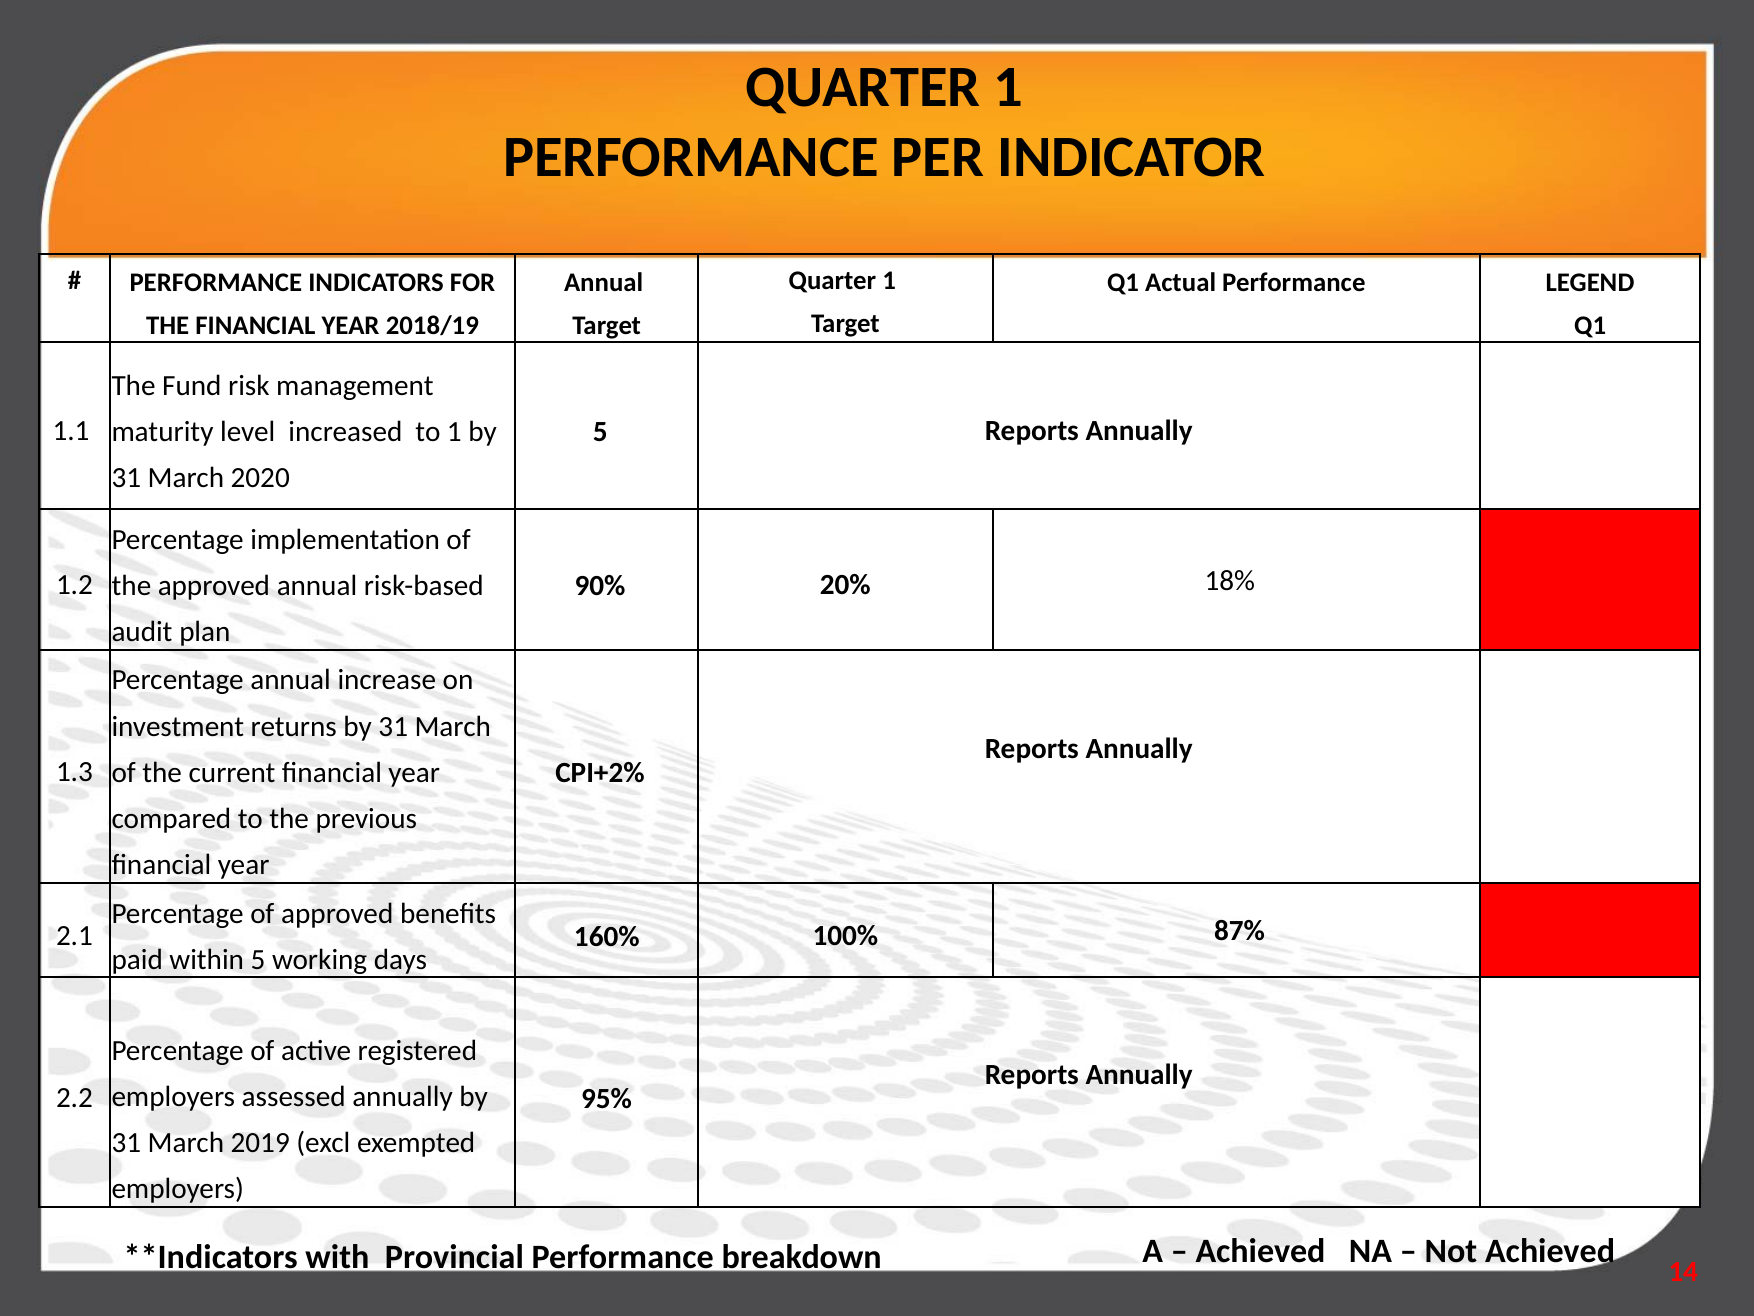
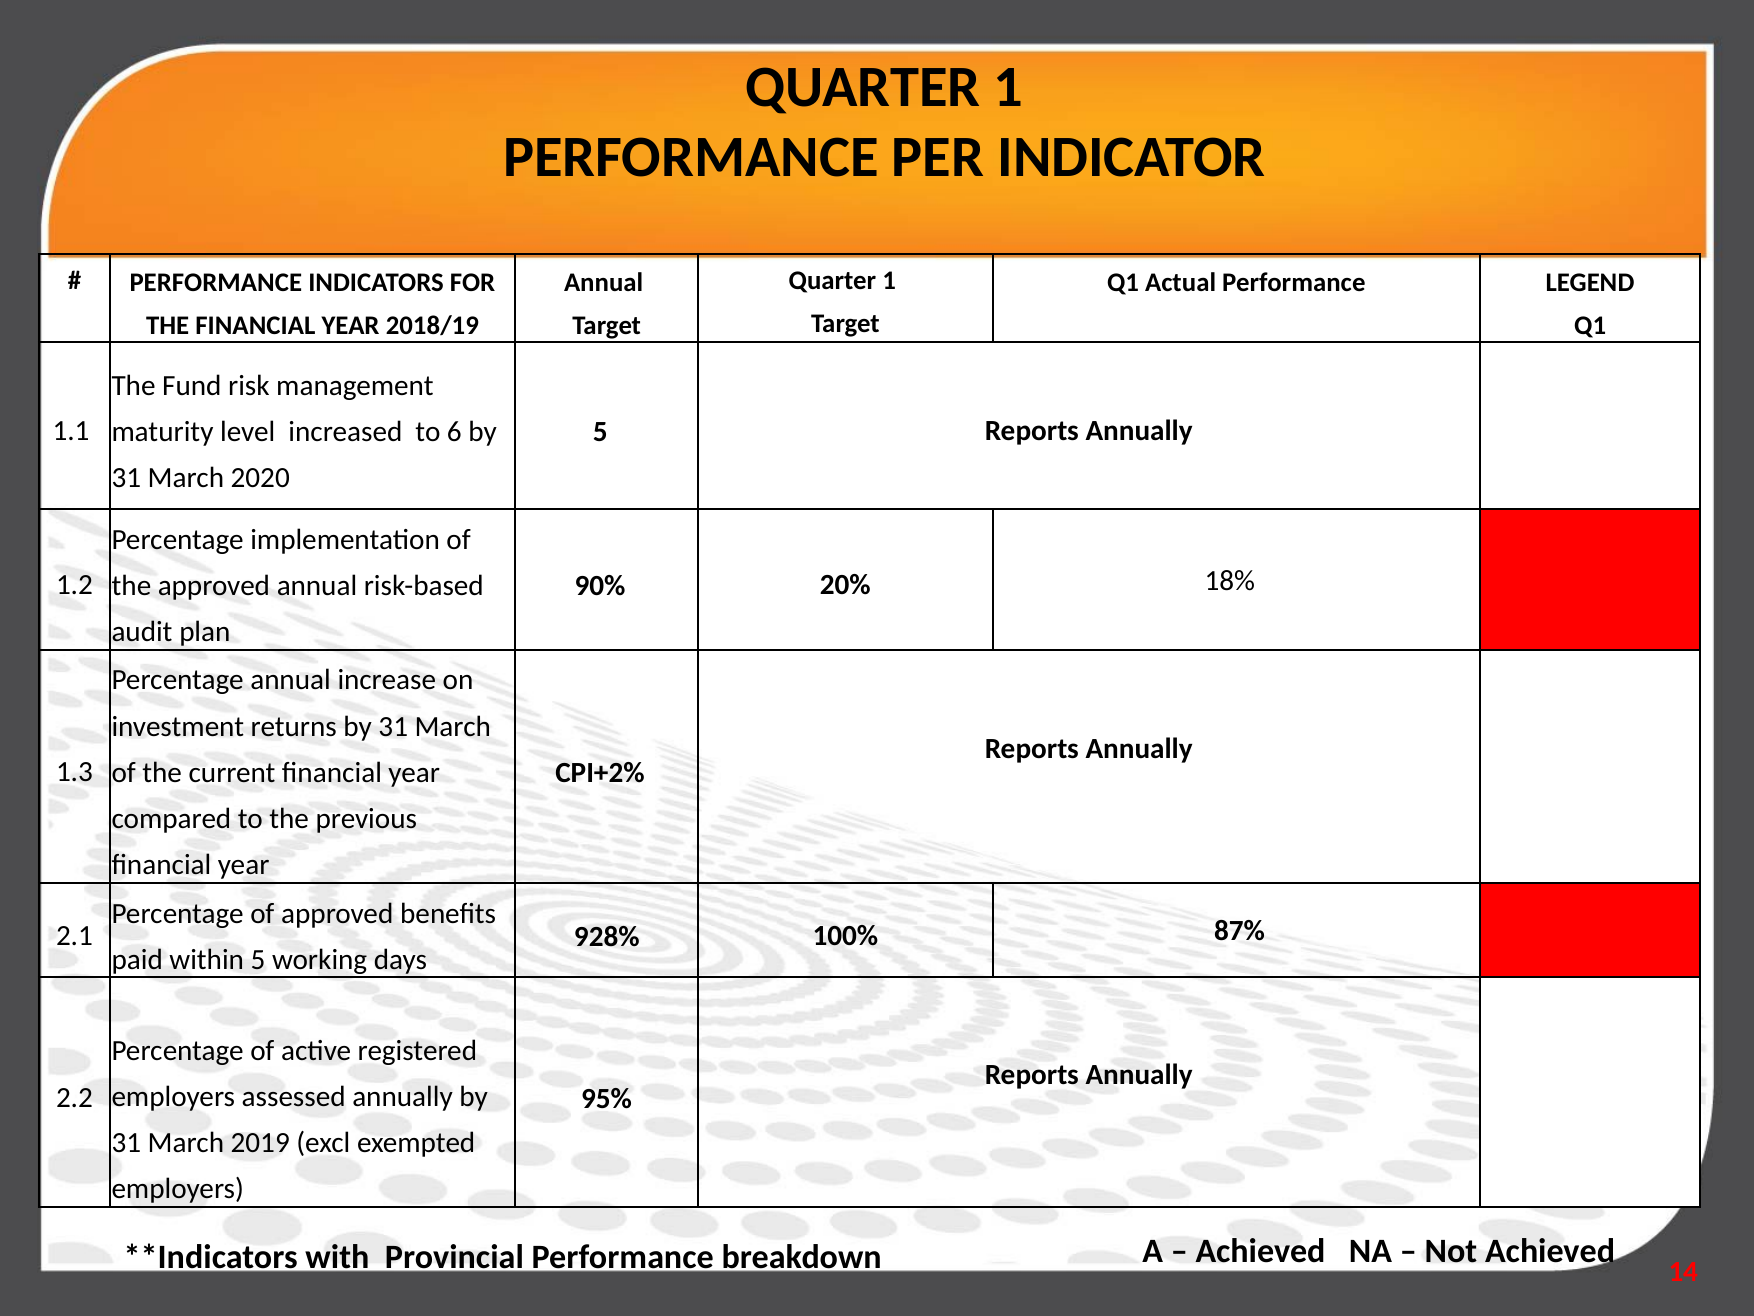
to 1: 1 -> 6 (454, 432)
160%: 160% -> 928% (607, 936)
